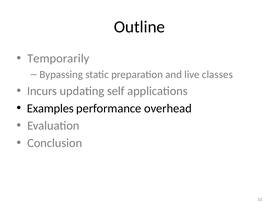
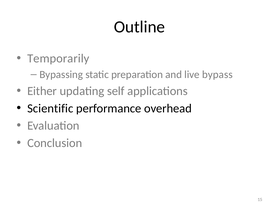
classes: classes -> bypass (217, 75)
Incurs: Incurs -> Either (42, 91)
Examples: Examples -> Scientific (50, 108)
